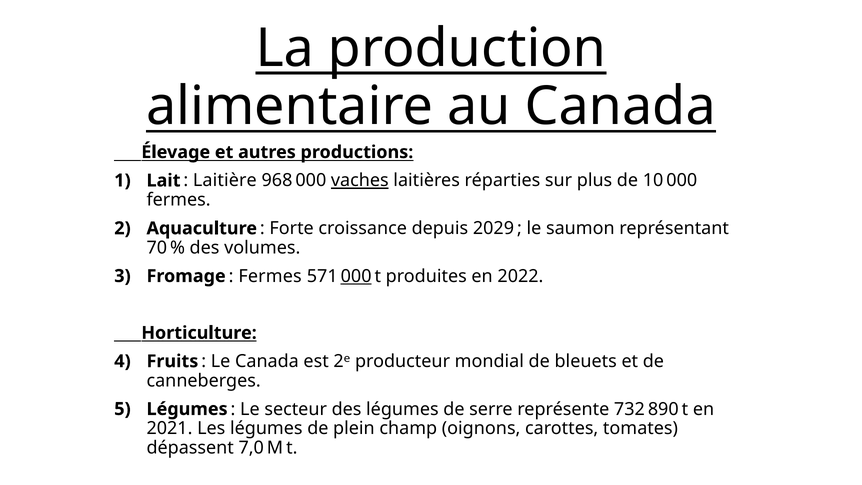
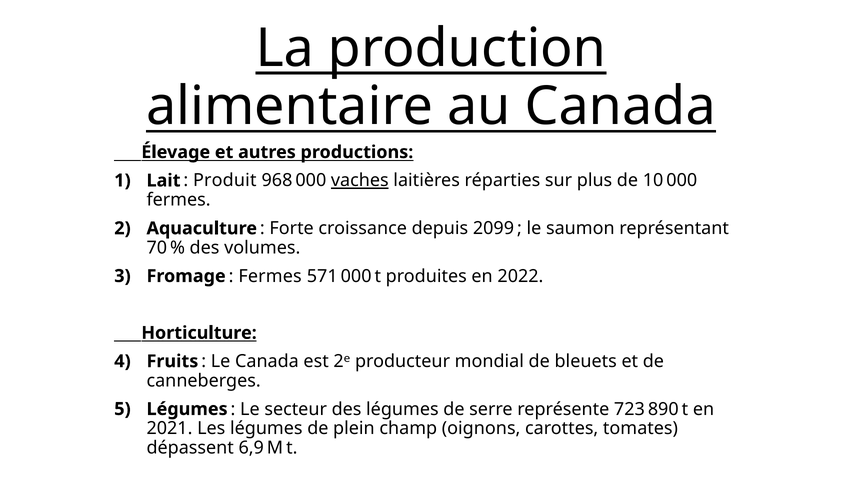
Laitière: Laitière -> Produit (225, 181)
2029: 2029 -> 2099 (494, 228)
000 underline: present -> none (356, 276)
732: 732 -> 723 (629, 409)
7,0: 7,0 -> 6,9 (251, 448)
